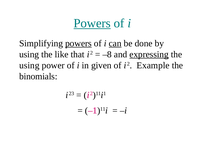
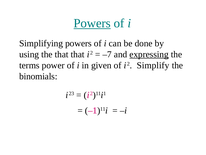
powers underline: present -> none (78, 43)
can underline: present -> none (115, 43)
the like: like -> that (62, 54)
–8: –8 -> –7 (107, 54)
using: using -> terms (29, 65)
Example: Example -> Simplify (153, 65)
